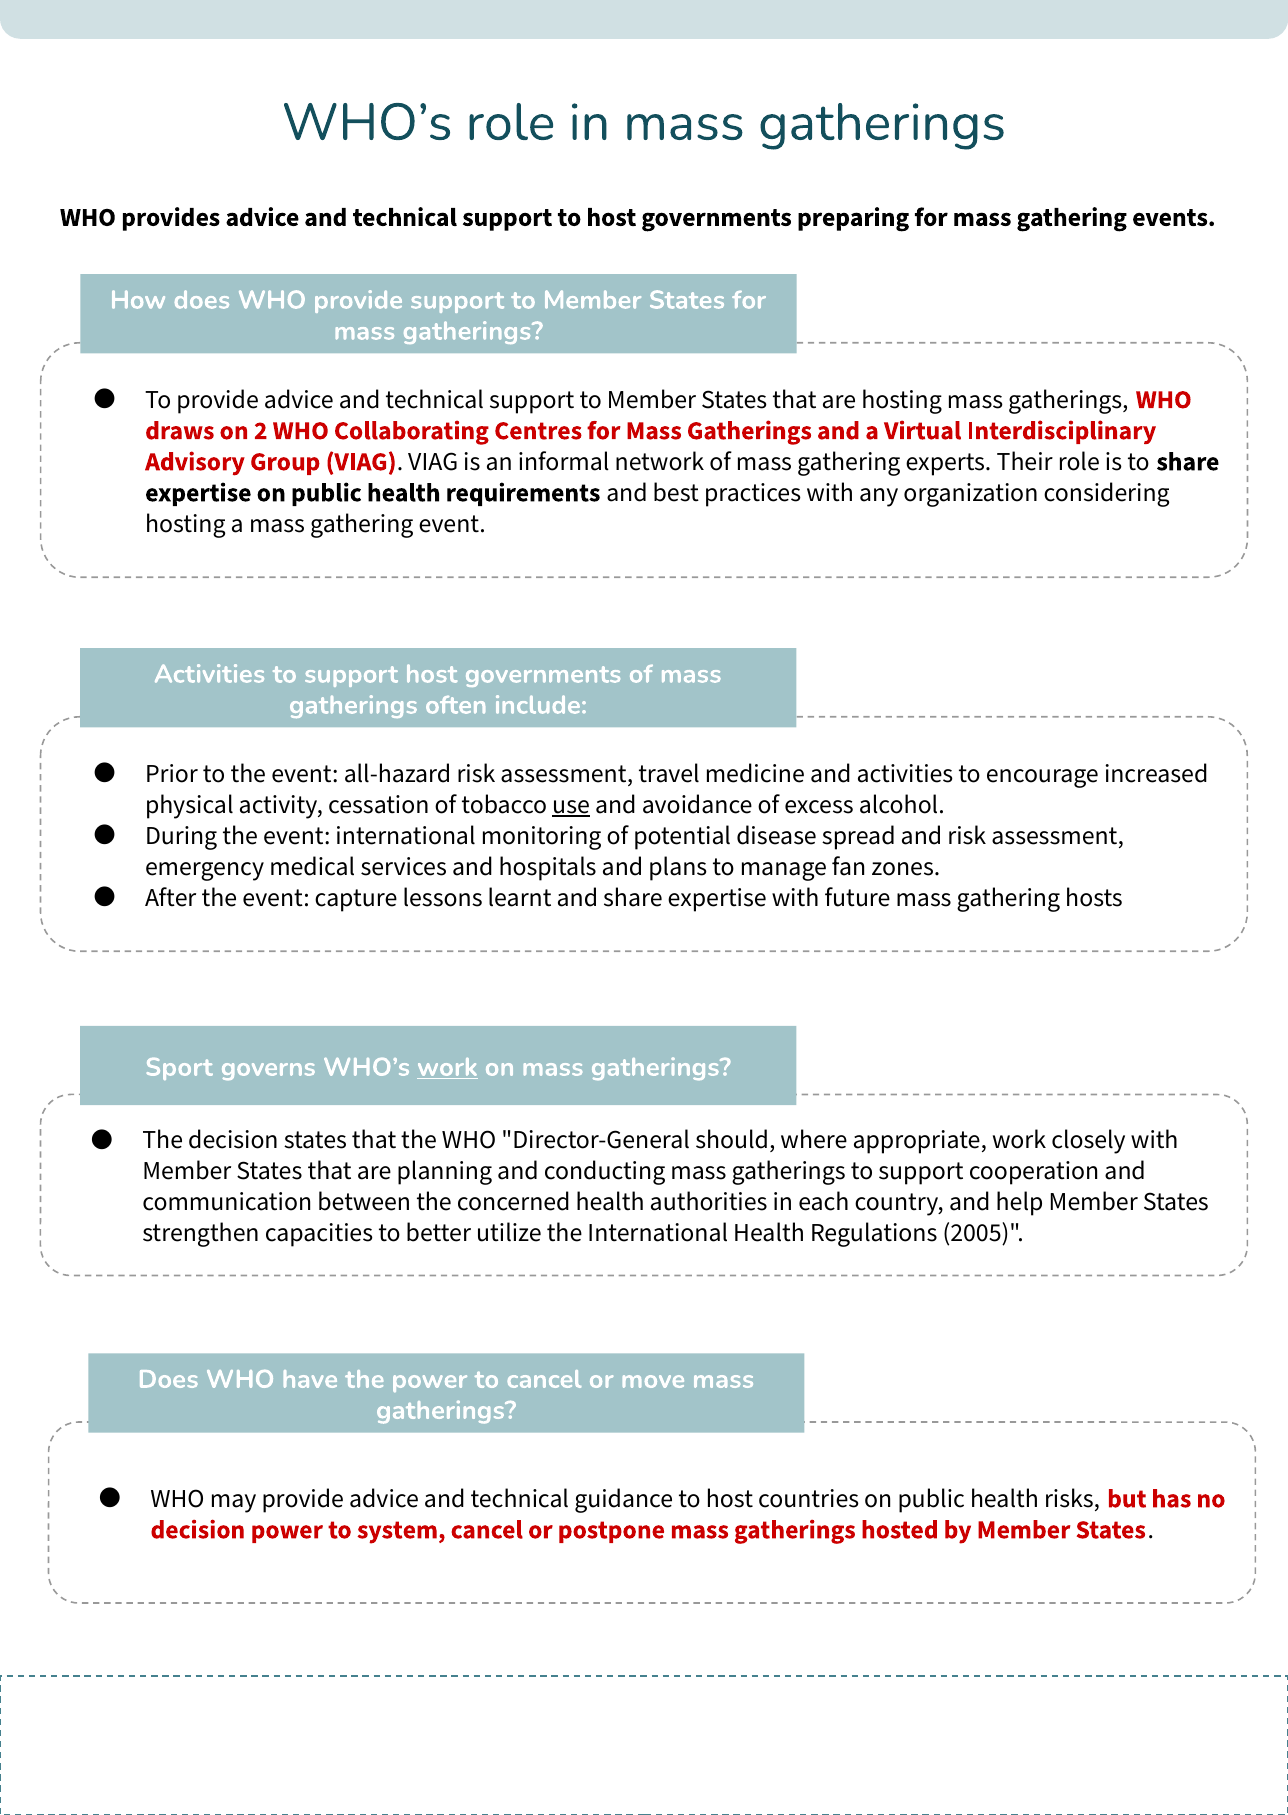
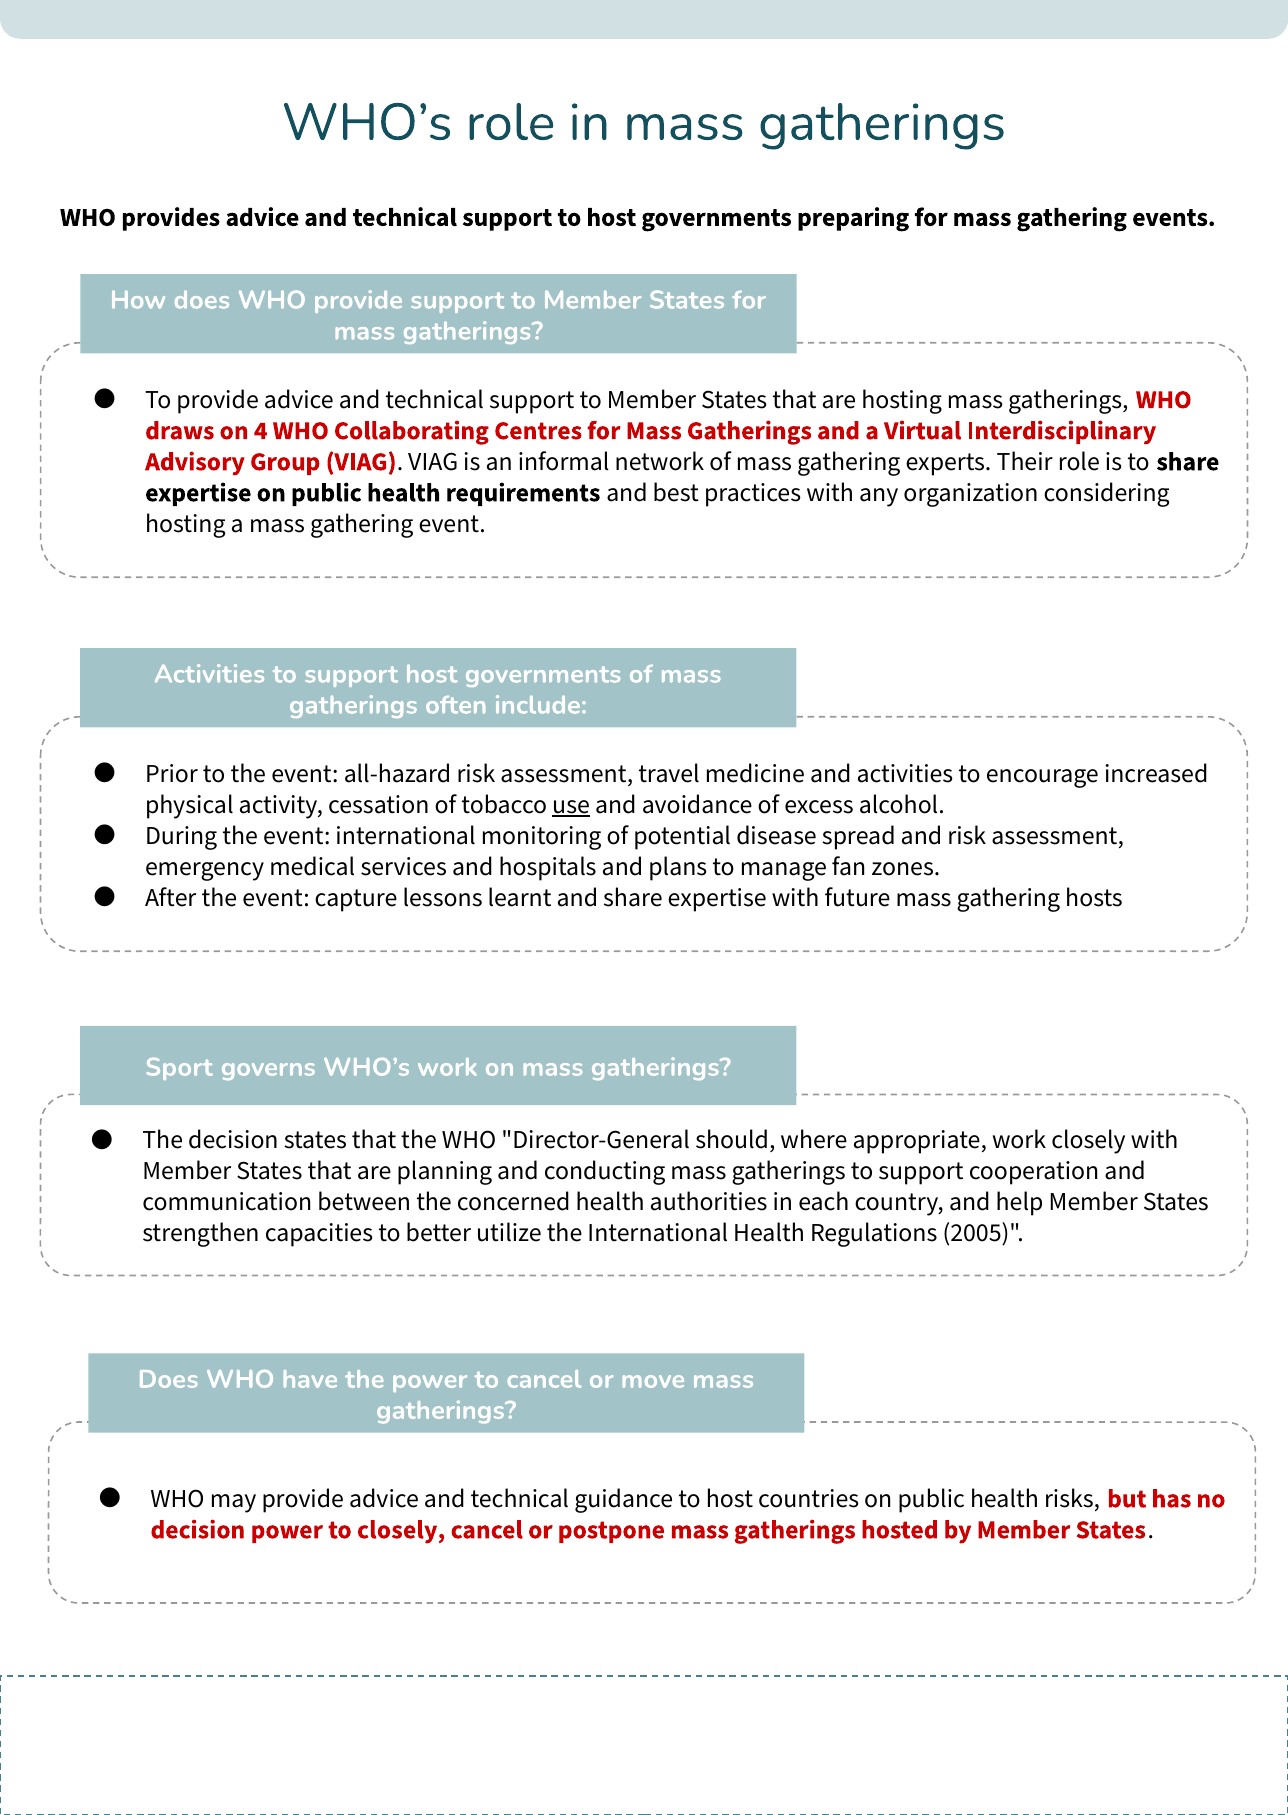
2: 2 -> 4 (261, 431)
work underline: present -> none (447, 1068)
to system: system -> closely (401, 1530)
